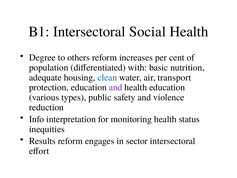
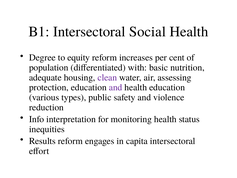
others: others -> equity (79, 57)
clean colour: blue -> purple (107, 77)
transport: transport -> assessing (174, 77)
sector: sector -> capita (137, 141)
